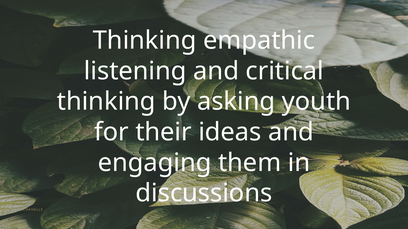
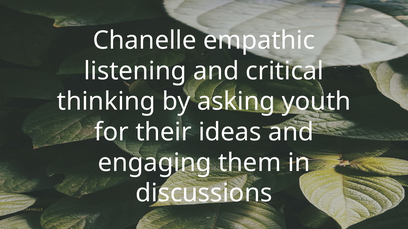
Thinking: Thinking -> Chanelle (145, 41)
